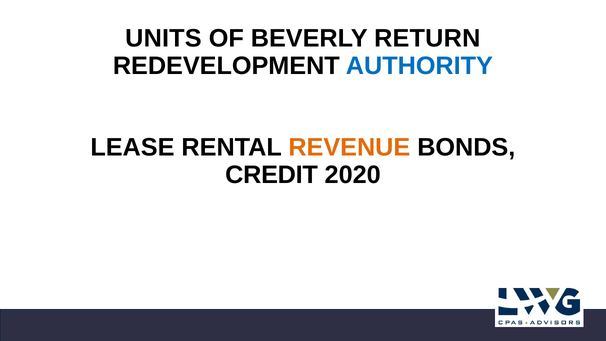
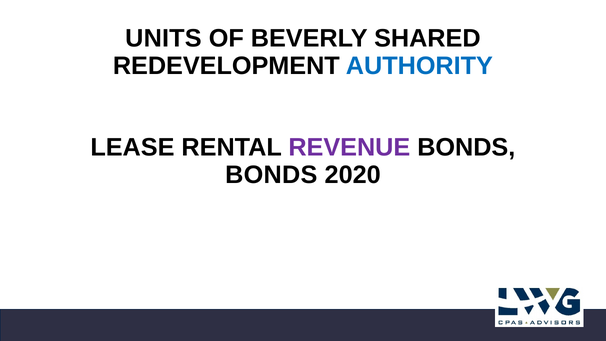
RETURN: RETURN -> SHARED (427, 38)
REVENUE colour: orange -> purple (349, 147)
CREDIT: CREDIT -> BONDS (271, 175)
